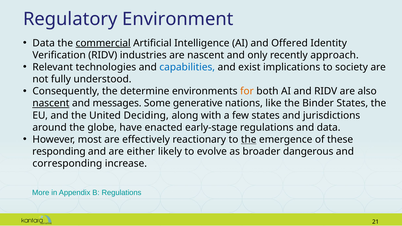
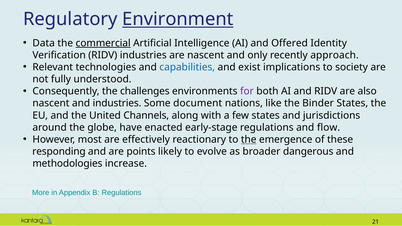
Environment underline: none -> present (178, 19)
determine: determine -> challenges (145, 91)
for colour: orange -> purple (247, 91)
nascent underline: present -> none (51, 103)
and messages: messages -> industries (117, 103)
generative: generative -> document (198, 103)
Deciding: Deciding -> Channels (146, 115)
and data: data -> flow (329, 128)
either: either -> points (141, 152)
corresponding: corresponding -> methodologies (67, 164)
